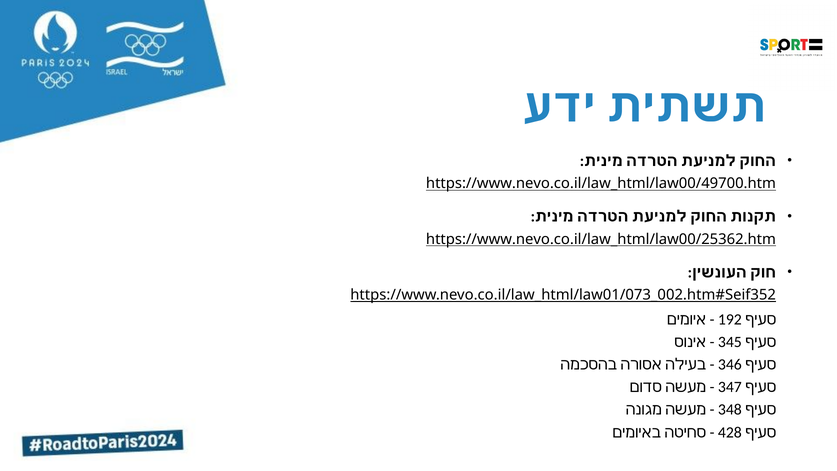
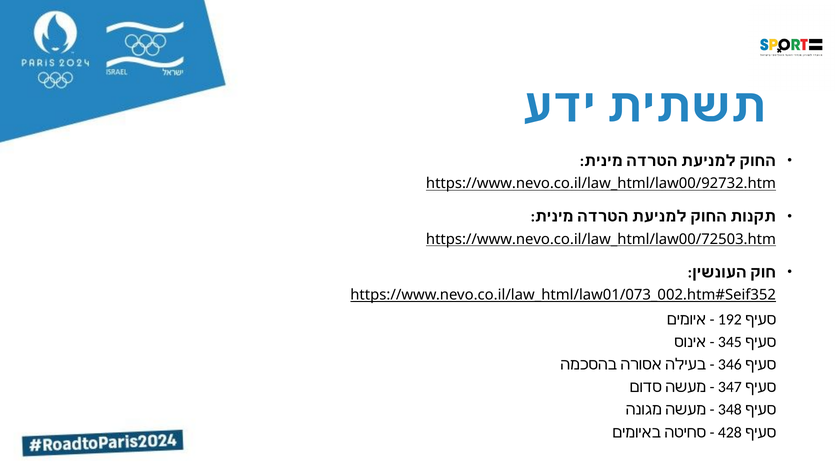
https://www.nevo.co.il/law_html/law00/49700.htm: https://www.nevo.co.il/law_html/law00/49700.htm -> https://www.nevo.co.il/law_html/law00/92732.htm (601, 183)
https://www.nevo.co.il/law_html/law00/25362.htm: https://www.nevo.co.il/law_html/law00/25362.htm -> https://www.nevo.co.il/law_html/law00/72503.htm (601, 239)
